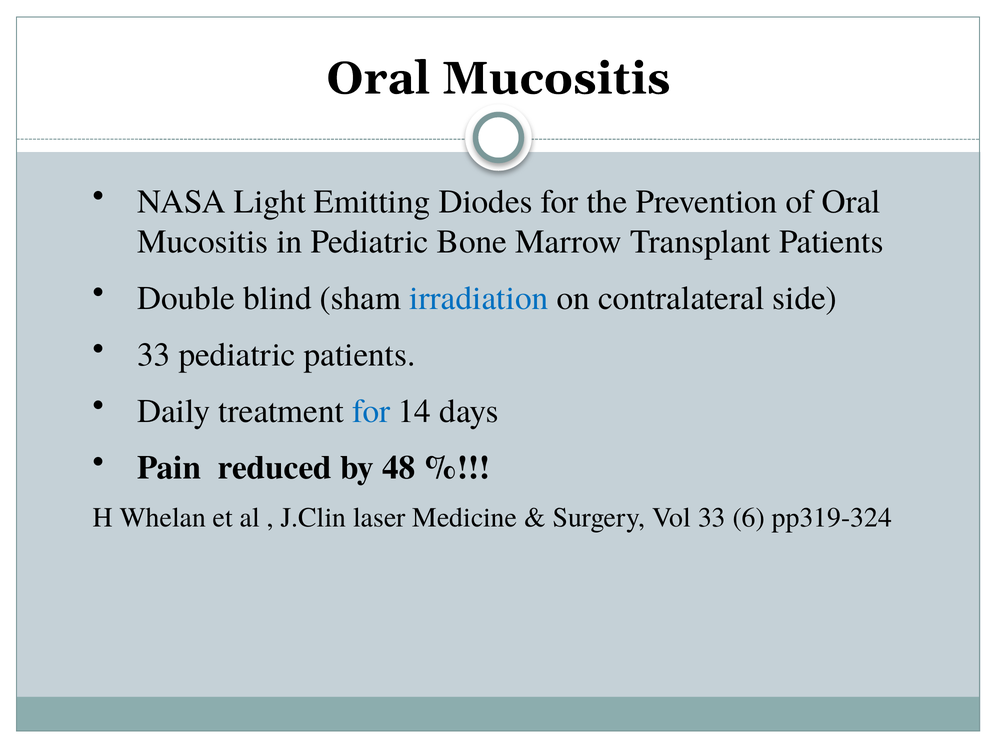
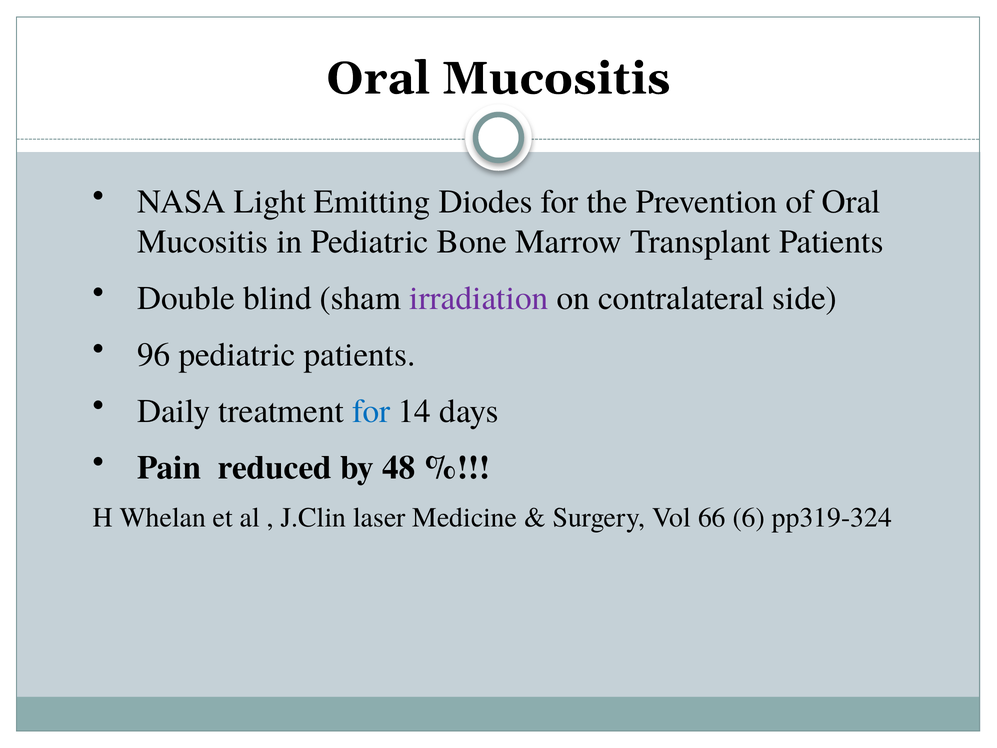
irradiation colour: blue -> purple (479, 298)
33: 33 -> 96 (154, 354)
Vol 33: 33 -> 66 (712, 517)
